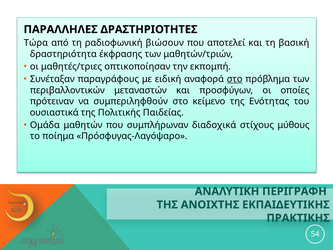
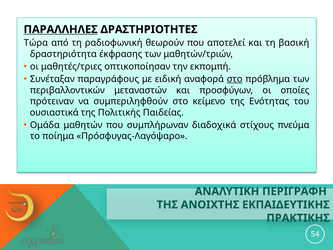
ΠΑΡΑΛΛΗΛΕΣ underline: none -> present (61, 29)
βιώσουν: βιώσουν -> θεωρούν (165, 43)
μύθους: μύθους -> πνεύμα (293, 125)
